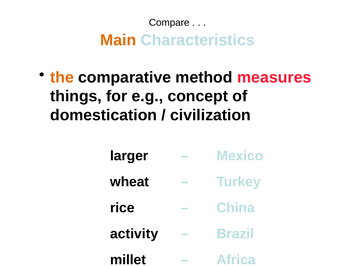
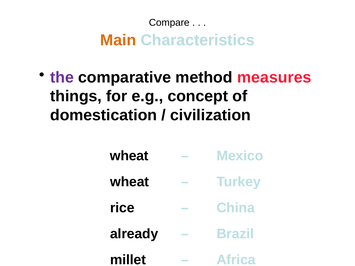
the colour: orange -> purple (62, 77)
larger: larger -> wheat (129, 156)
activity: activity -> already (134, 234)
